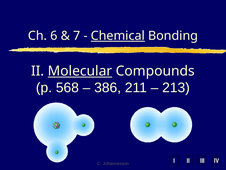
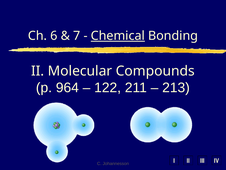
Molecular underline: present -> none (80, 71)
568: 568 -> 964 (67, 87)
386: 386 -> 122 (108, 87)
